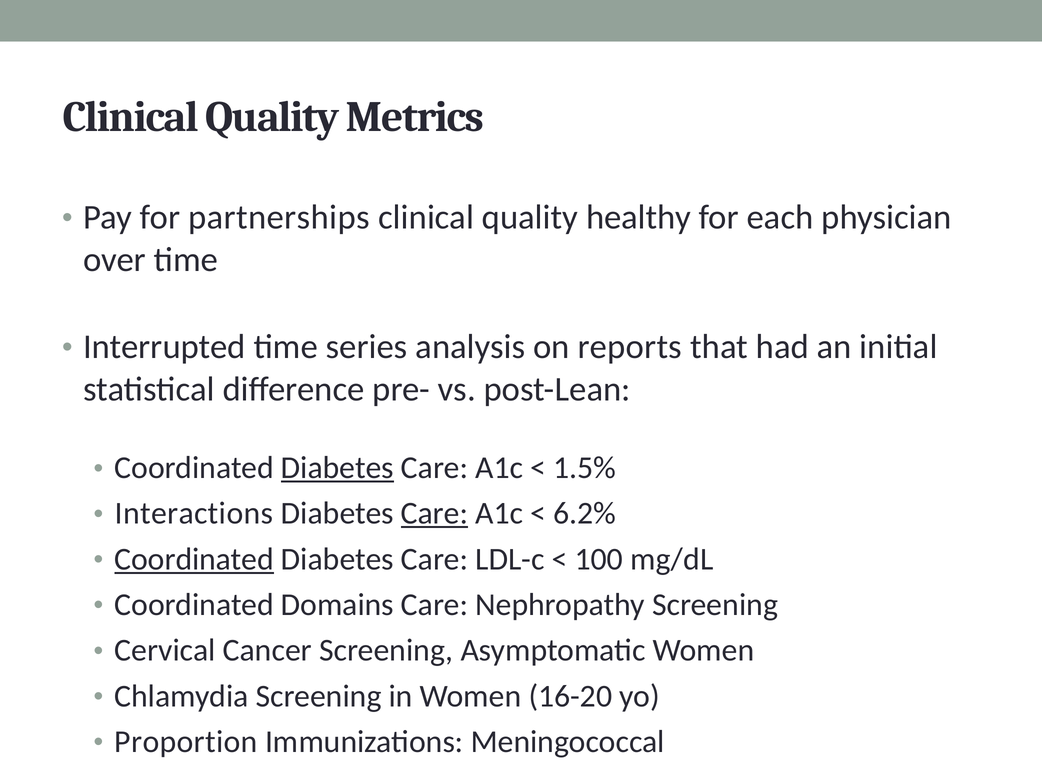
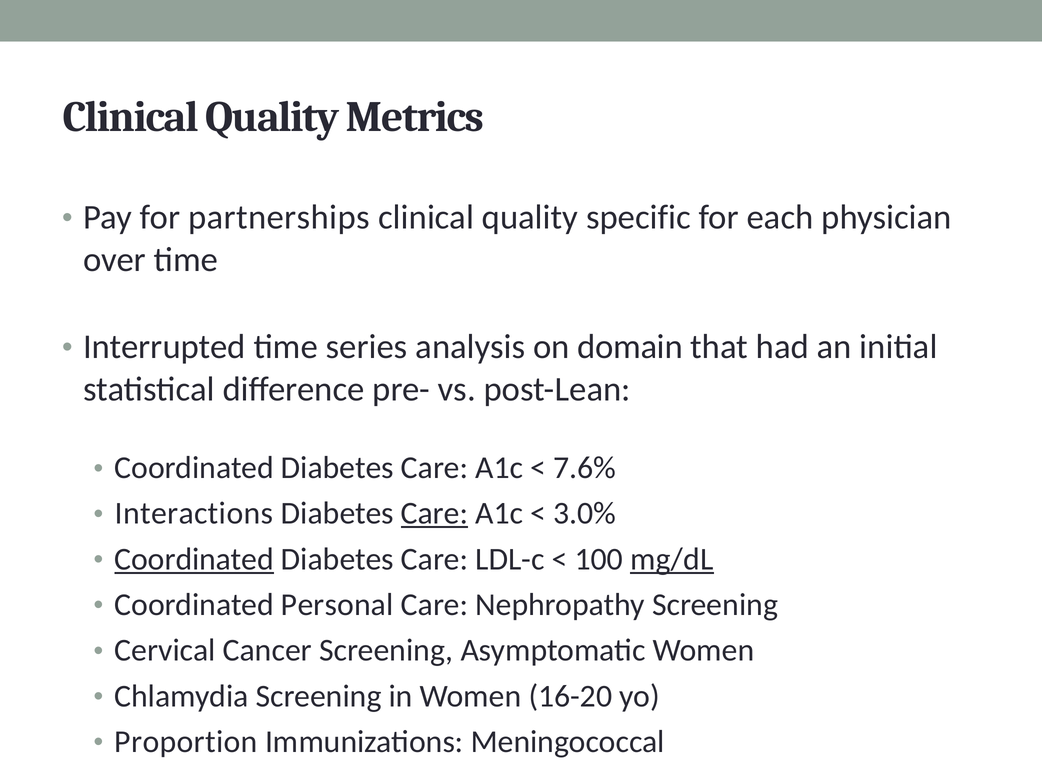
healthy: healthy -> specific (638, 218)
reports: reports -> domain (630, 347)
Diabetes underline: present -> none (337, 468)
1.5%: 1.5% -> 7.6% (585, 468)
6.2%: 6.2% -> 3.0% (585, 514)
mg/dL underline: none -> present (672, 559)
Domains: Domains -> Personal (337, 605)
